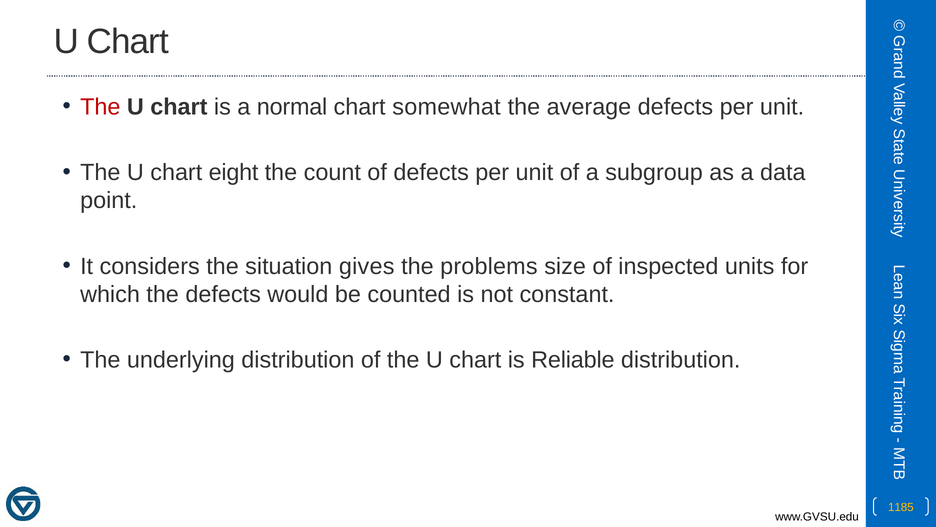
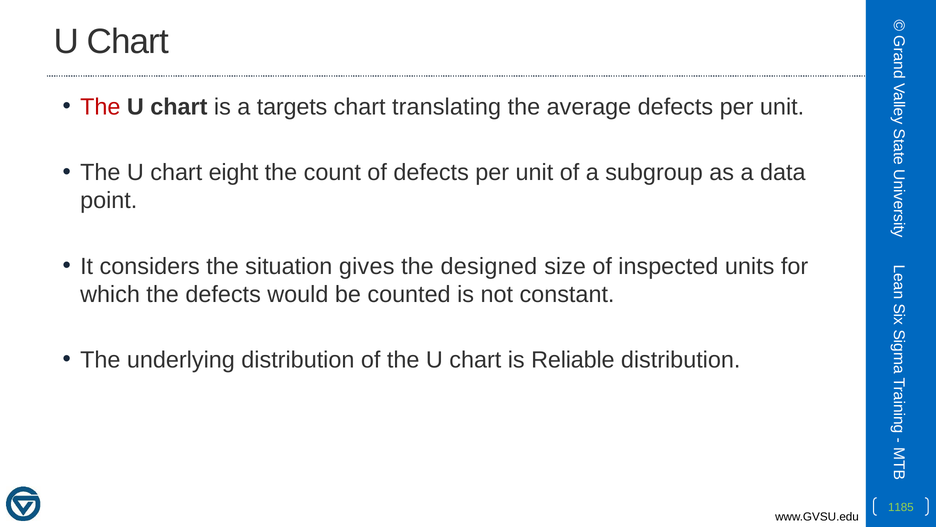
normal: normal -> targets (292, 107)
somewhat: somewhat -> translating (447, 107)
problems: problems -> designed (489, 266)
1185 colour: yellow -> light green (901, 507)
